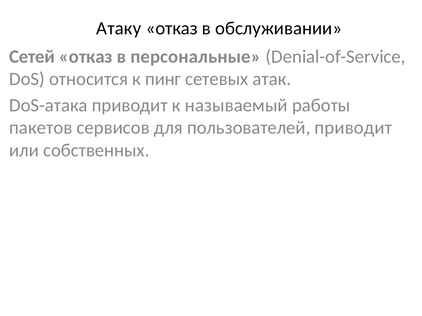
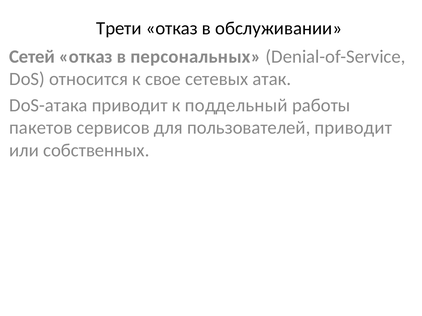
Атаку: Атаку -> Трети (119, 28)
персональные: персональные -> персональных (196, 57)
пинг: пинг -> свое (163, 79)
называемый: называемый -> поддельный (236, 105)
